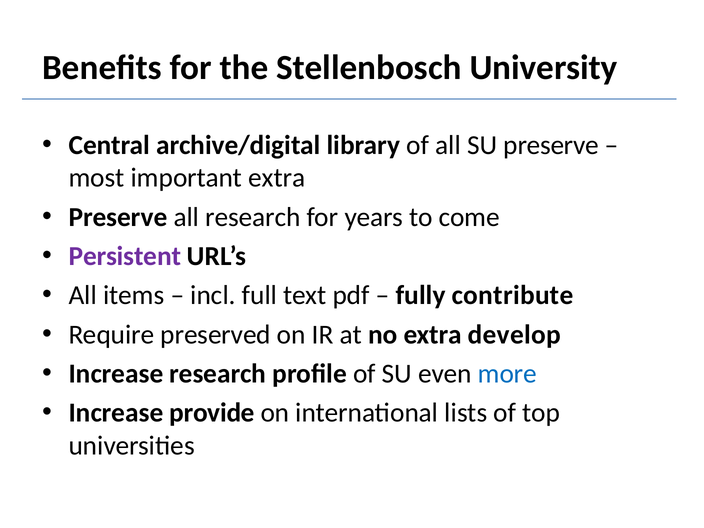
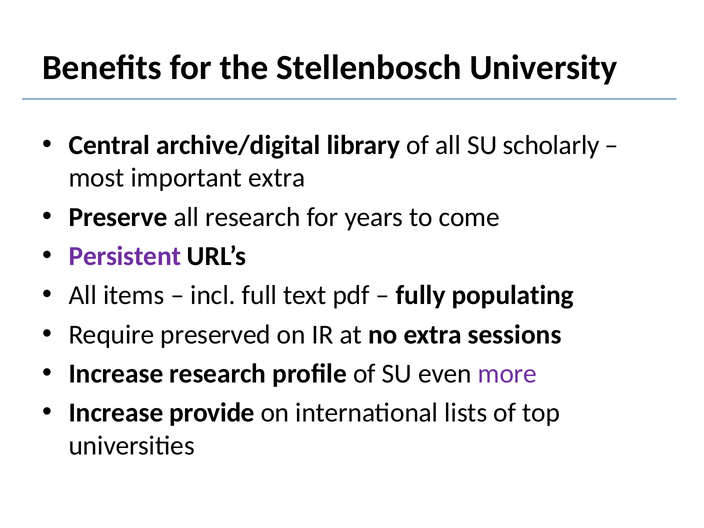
SU preserve: preserve -> scholarly (551, 145)
contribute: contribute -> populating (513, 295)
develop: develop -> sessions (515, 334)
more colour: blue -> purple (507, 374)
